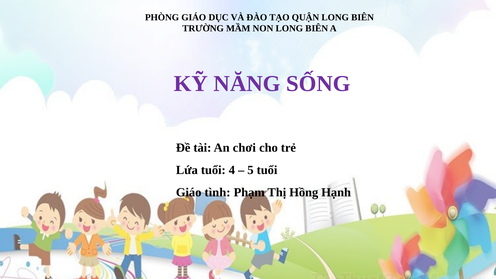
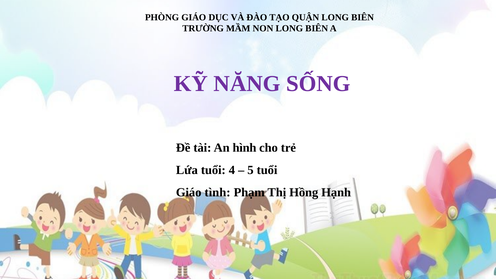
chơi: chơi -> hình (244, 148)
